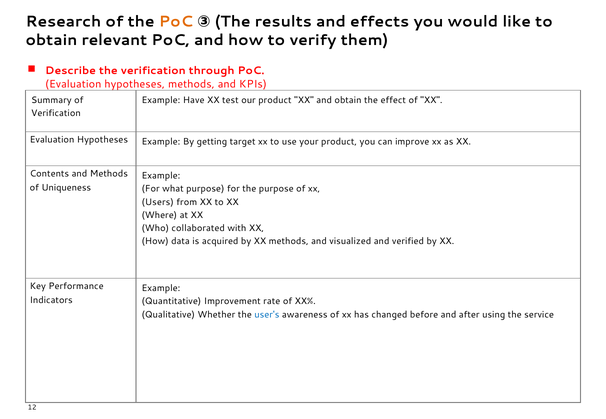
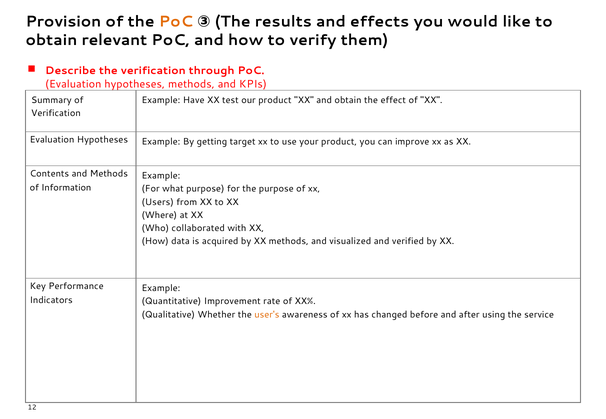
Research: Research -> Provision (63, 22)
Uniqueness: Uniqueness -> Information (66, 188)
user's colour: blue -> orange (267, 315)
